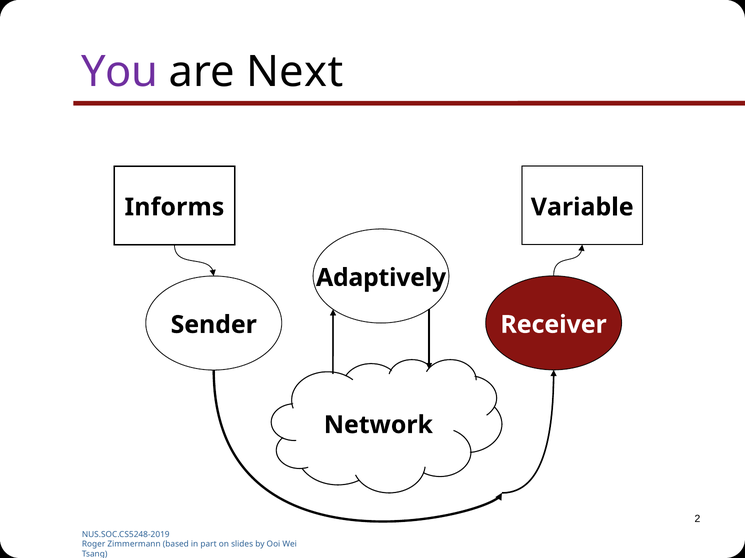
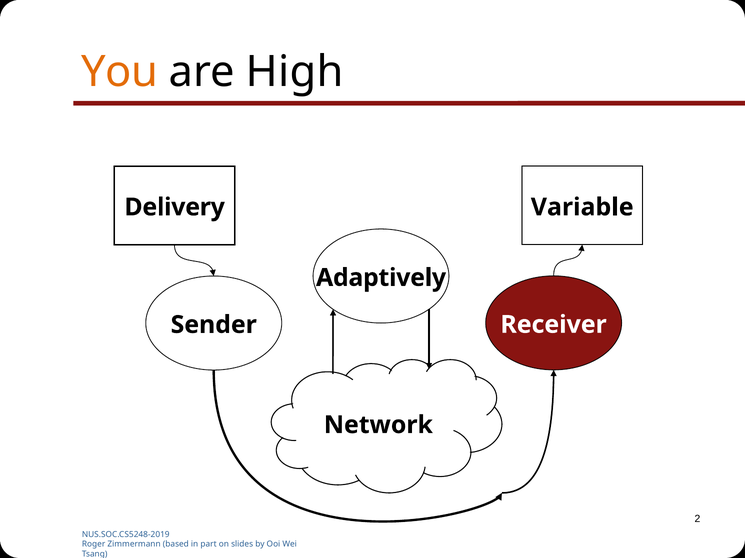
You colour: purple -> orange (120, 72)
Next: Next -> High (295, 72)
Informs: Informs -> Delivery (175, 207)
